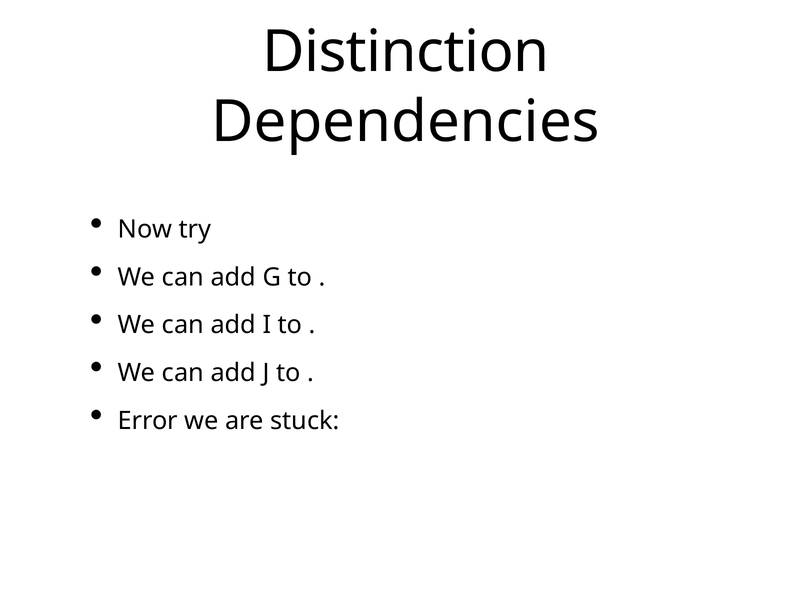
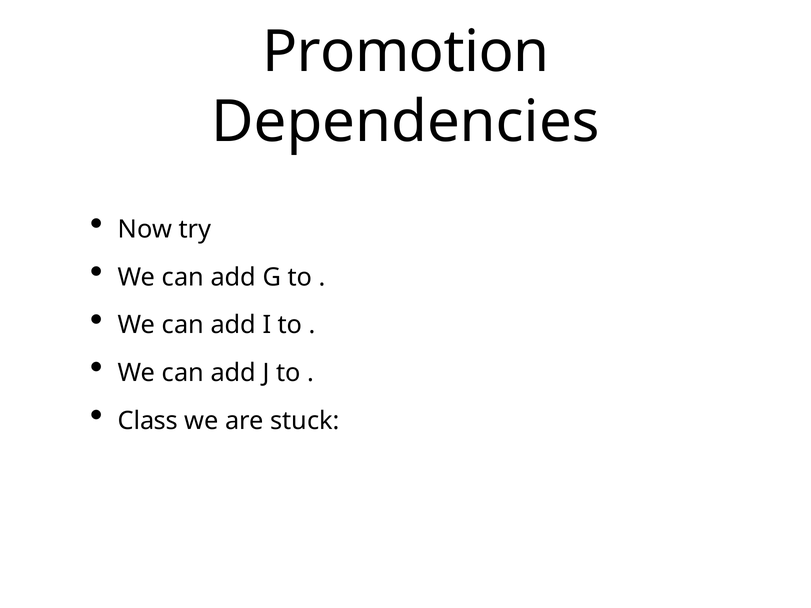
Distinction: Distinction -> Promotion (406, 52)
Error: Error -> Class (148, 421)
